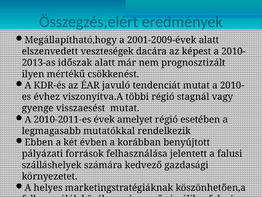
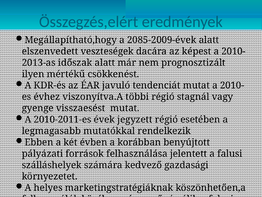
2001-2009-évek: 2001-2009-évek -> 2085-2009-évek (162, 40)
amelyet: amelyet -> jegyzett (135, 119)
